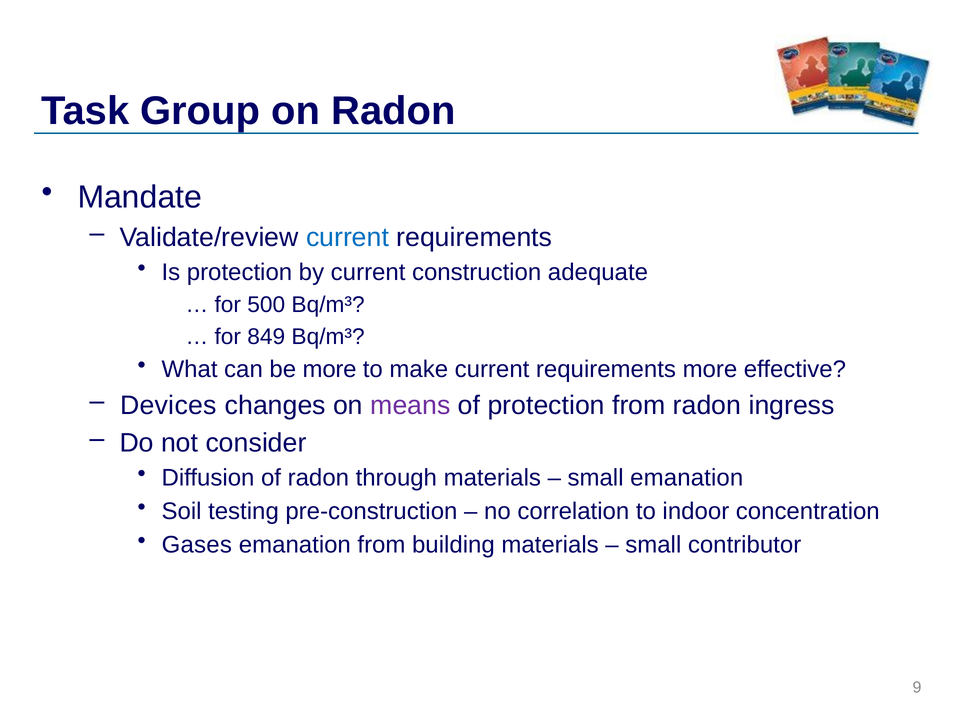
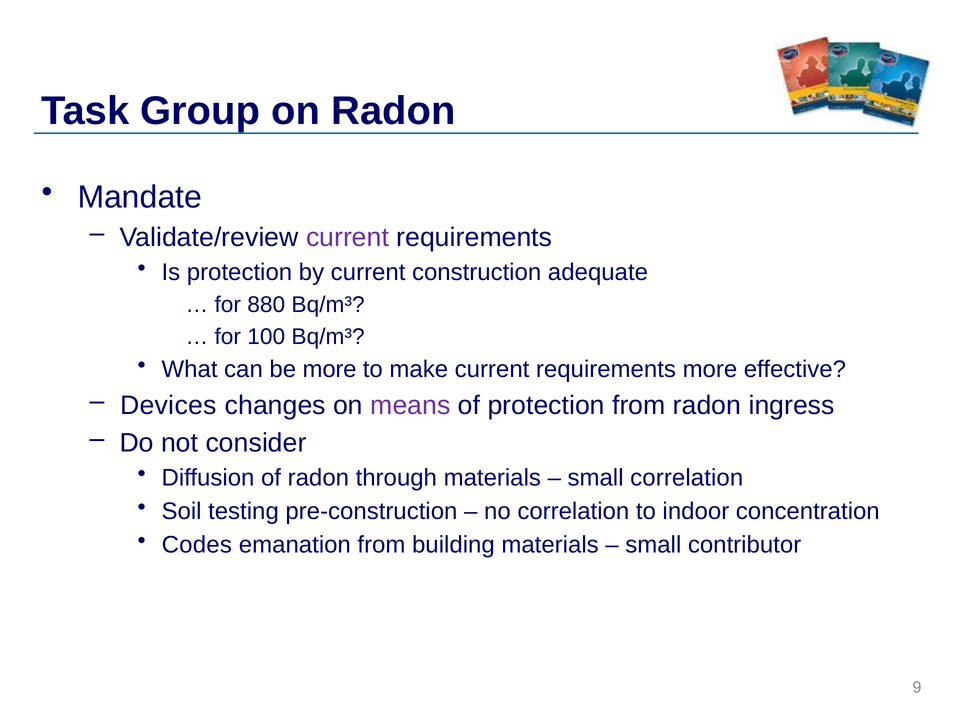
current colour: blue -> purple (348, 237)
500: 500 -> 880 (266, 305)
849: 849 -> 100 (266, 337)
small emanation: emanation -> correlation (687, 478)
Gases: Gases -> Codes (197, 545)
